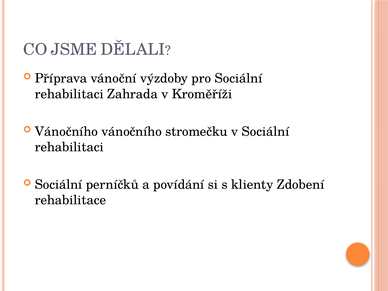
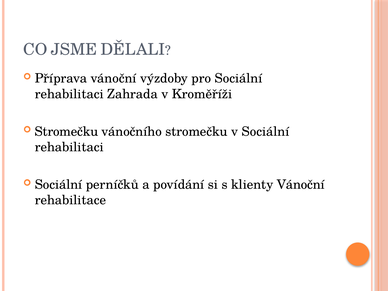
Vánočního: Vánočního -> Stromečku (66, 132)
klienty Zdobení: Zdobení -> Vánoční (301, 185)
